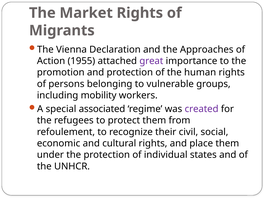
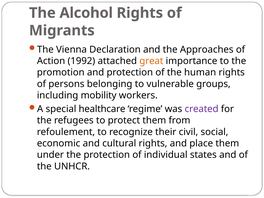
Market: Market -> Alcohol (86, 13)
1955: 1955 -> 1992 (81, 61)
great colour: purple -> orange (151, 61)
associated: associated -> healthcare (102, 109)
